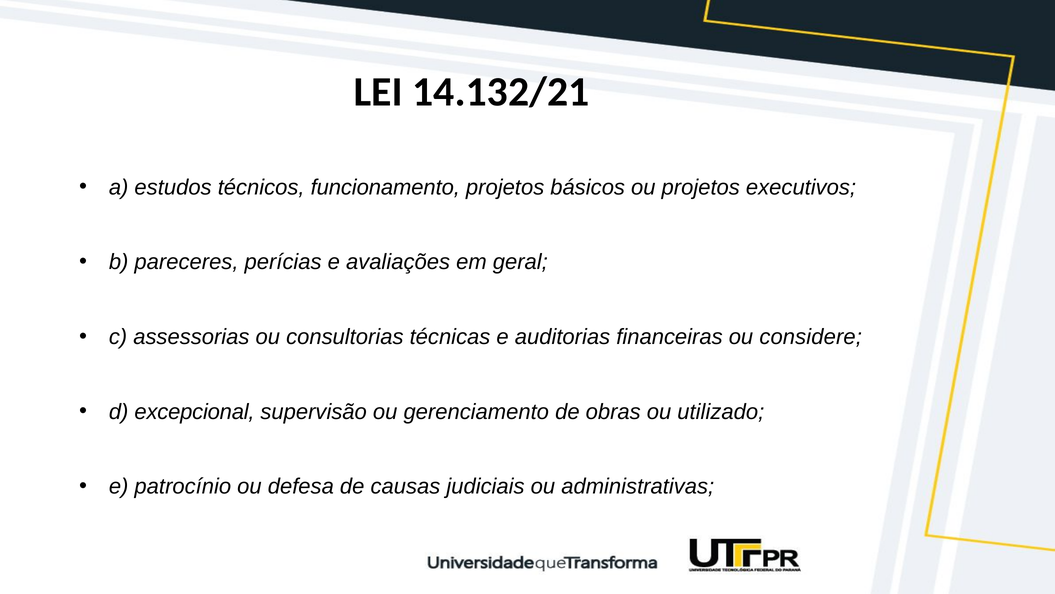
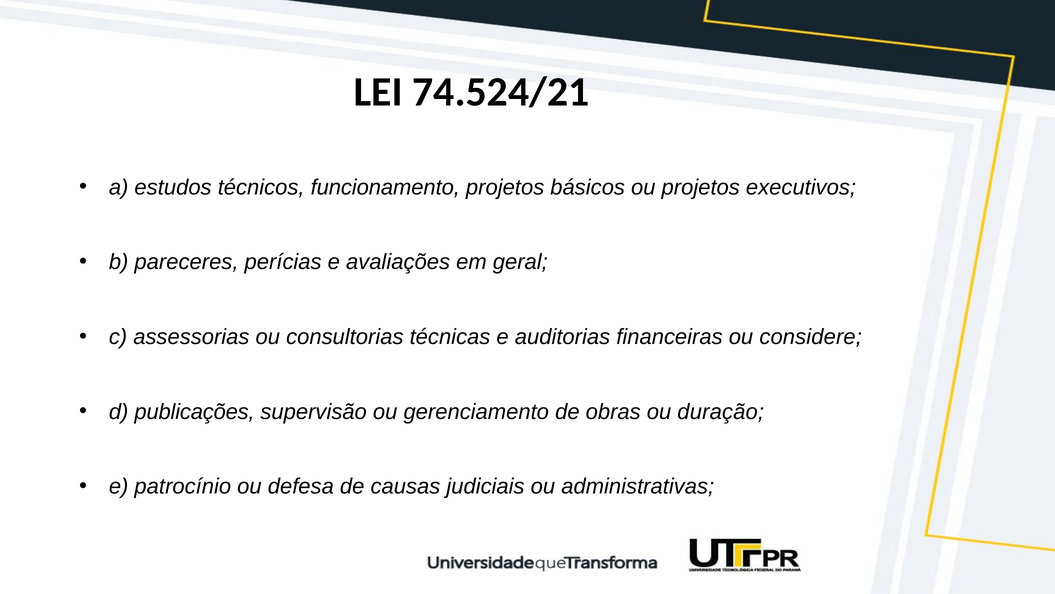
14.132/21: 14.132/21 -> 74.524/21 (501, 92)
excepcional: excepcional -> publicações (195, 411)
utilizado: utilizado -> duração (721, 411)
